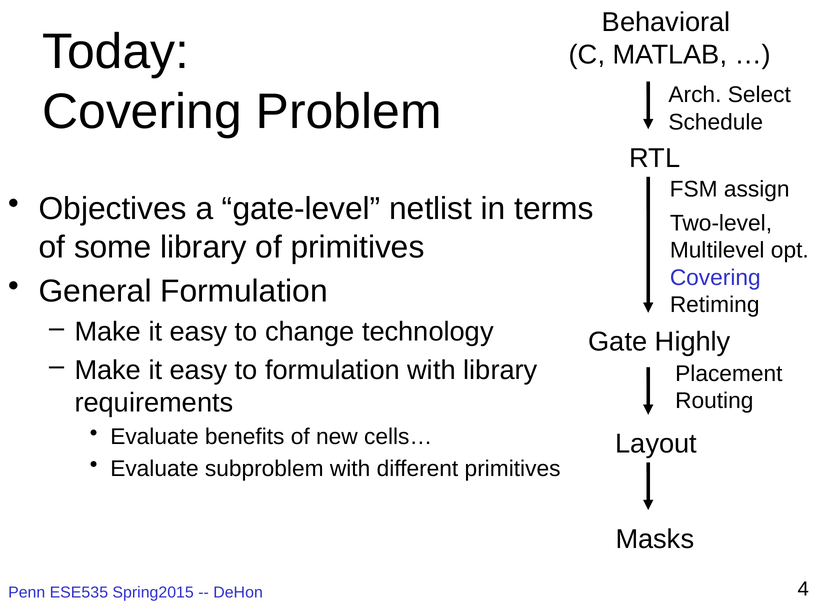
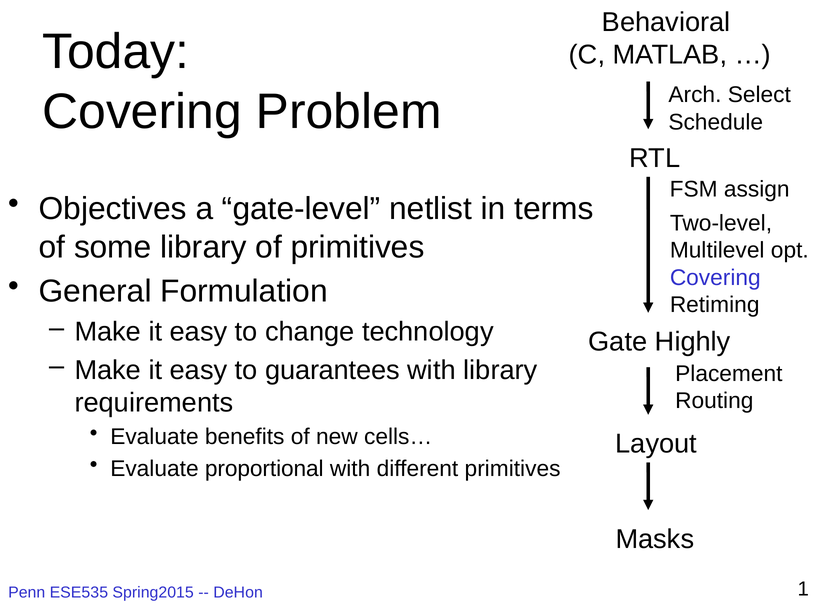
to formulation: formulation -> guarantees (333, 371)
subproblem: subproblem -> proportional (264, 469)
4: 4 -> 1 (803, 590)
